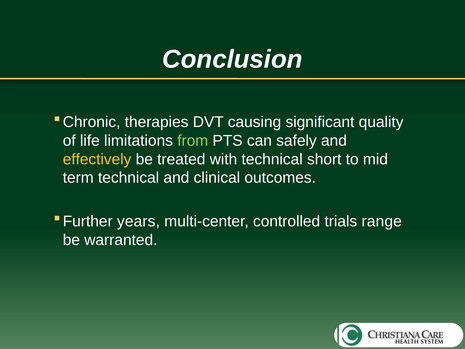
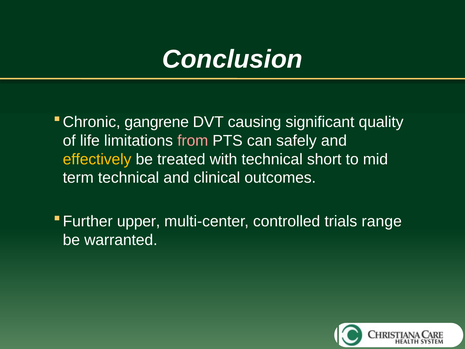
therapies: therapies -> gangrene (157, 122)
from colour: light green -> pink (193, 141)
years: years -> upper (139, 221)
